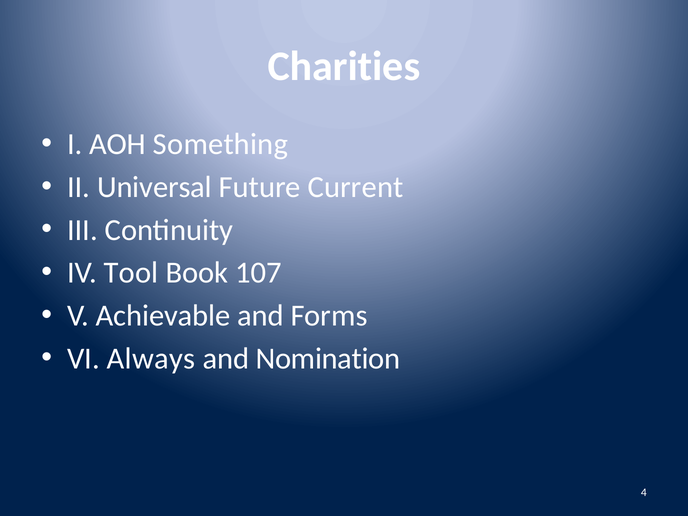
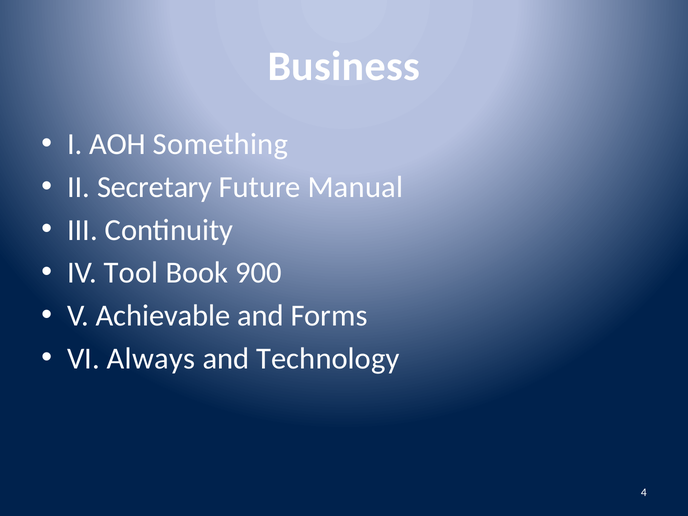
Charities: Charities -> Business (344, 67)
Universal: Universal -> Secretary (155, 187)
Current: Current -> Manual (355, 187)
107: 107 -> 900 (259, 273)
Nomination: Nomination -> Technology (328, 358)
